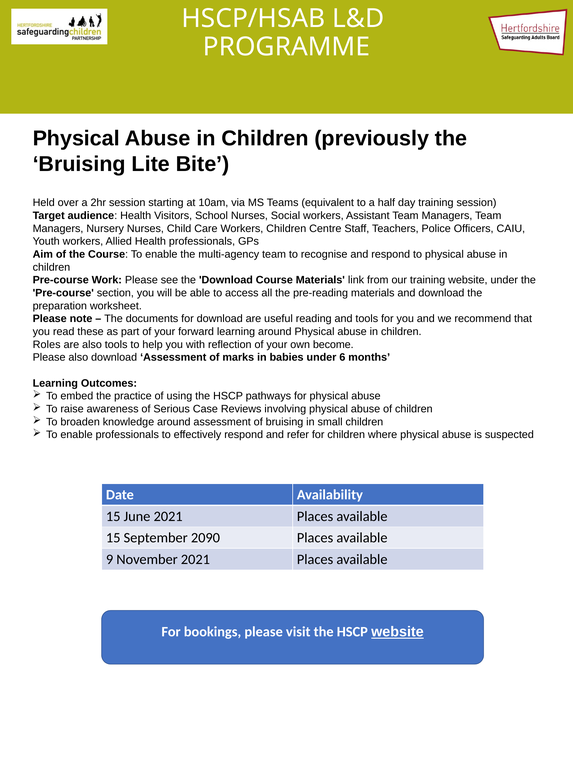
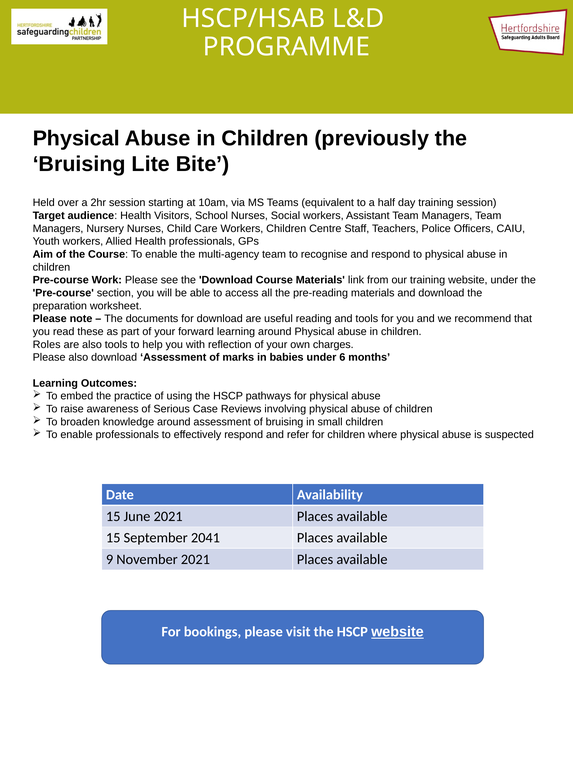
become: become -> charges (333, 345)
2090: 2090 -> 2041 (205, 538)
